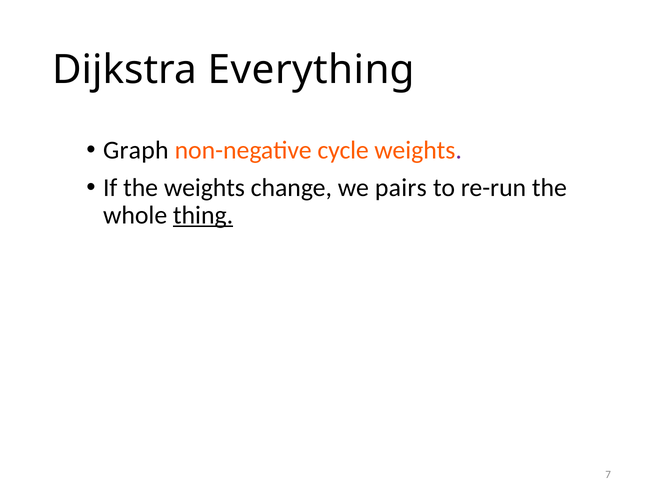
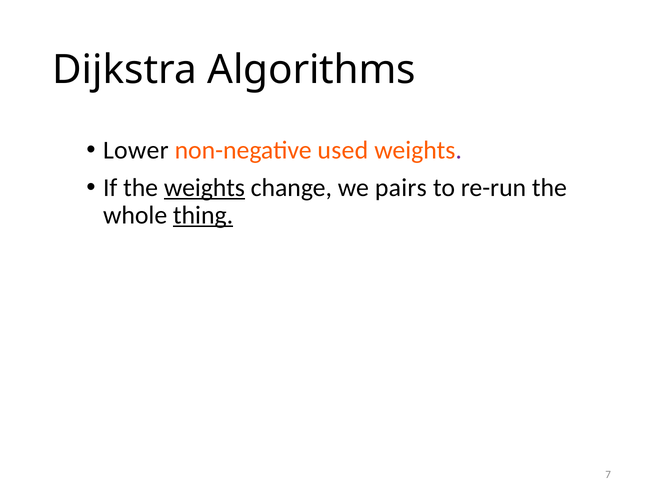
Everything: Everything -> Algorithms (312, 70)
Graph: Graph -> Lower (136, 151)
cycle: cycle -> used (343, 151)
weights underline: none -> present (204, 188)
